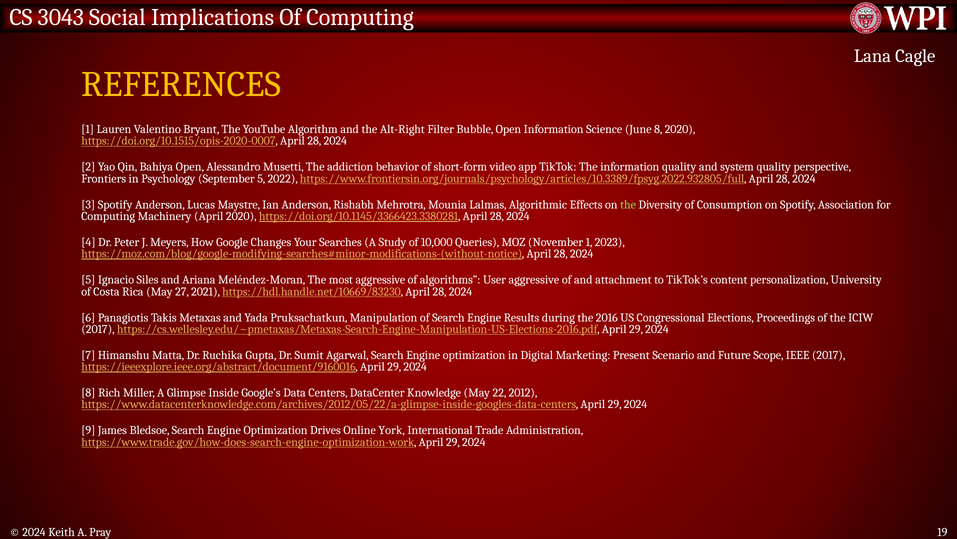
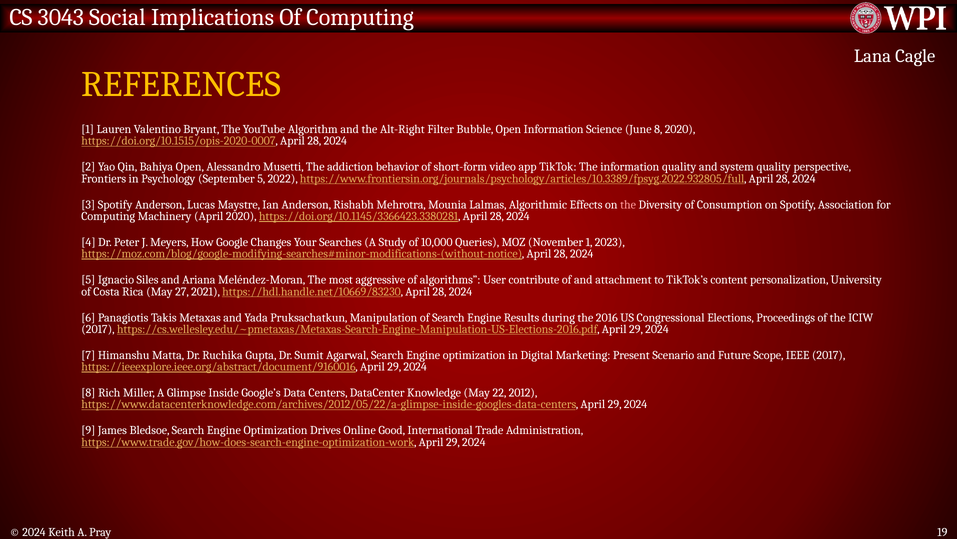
the colour: light green -> pink (628, 204)
User aggressive: aggressive -> contribute (534, 280)
York: York -> Good (392, 430)
